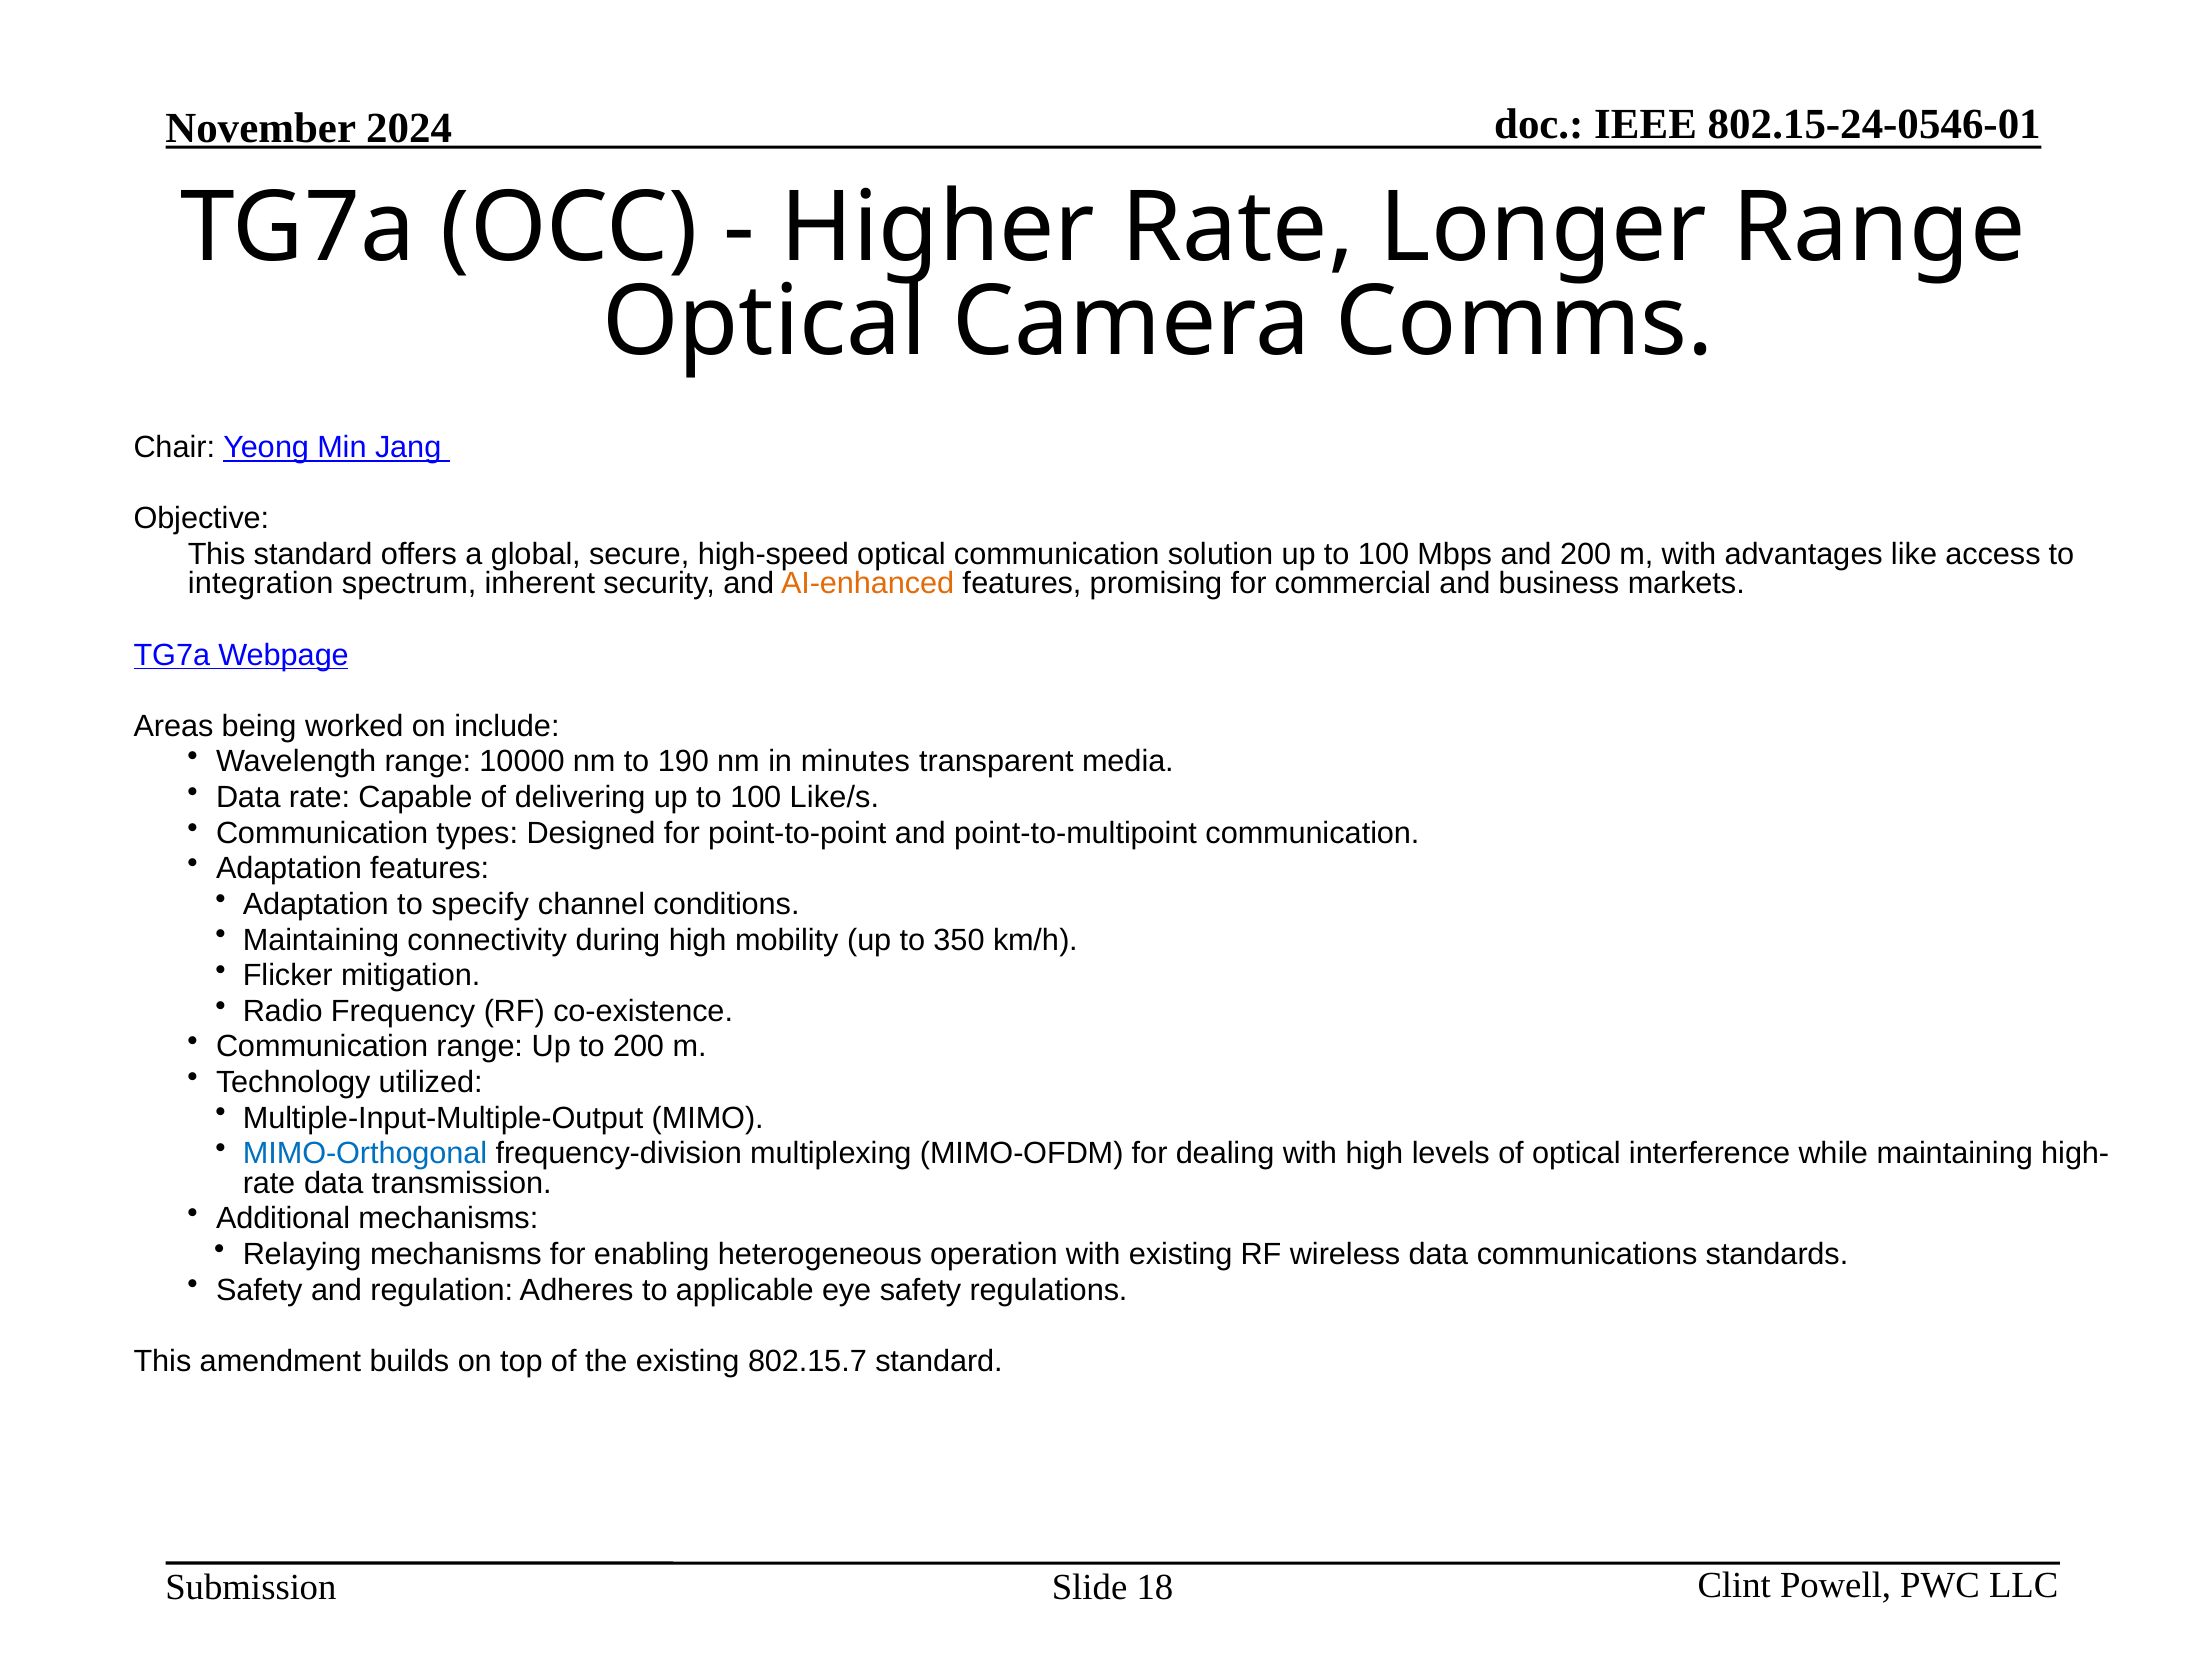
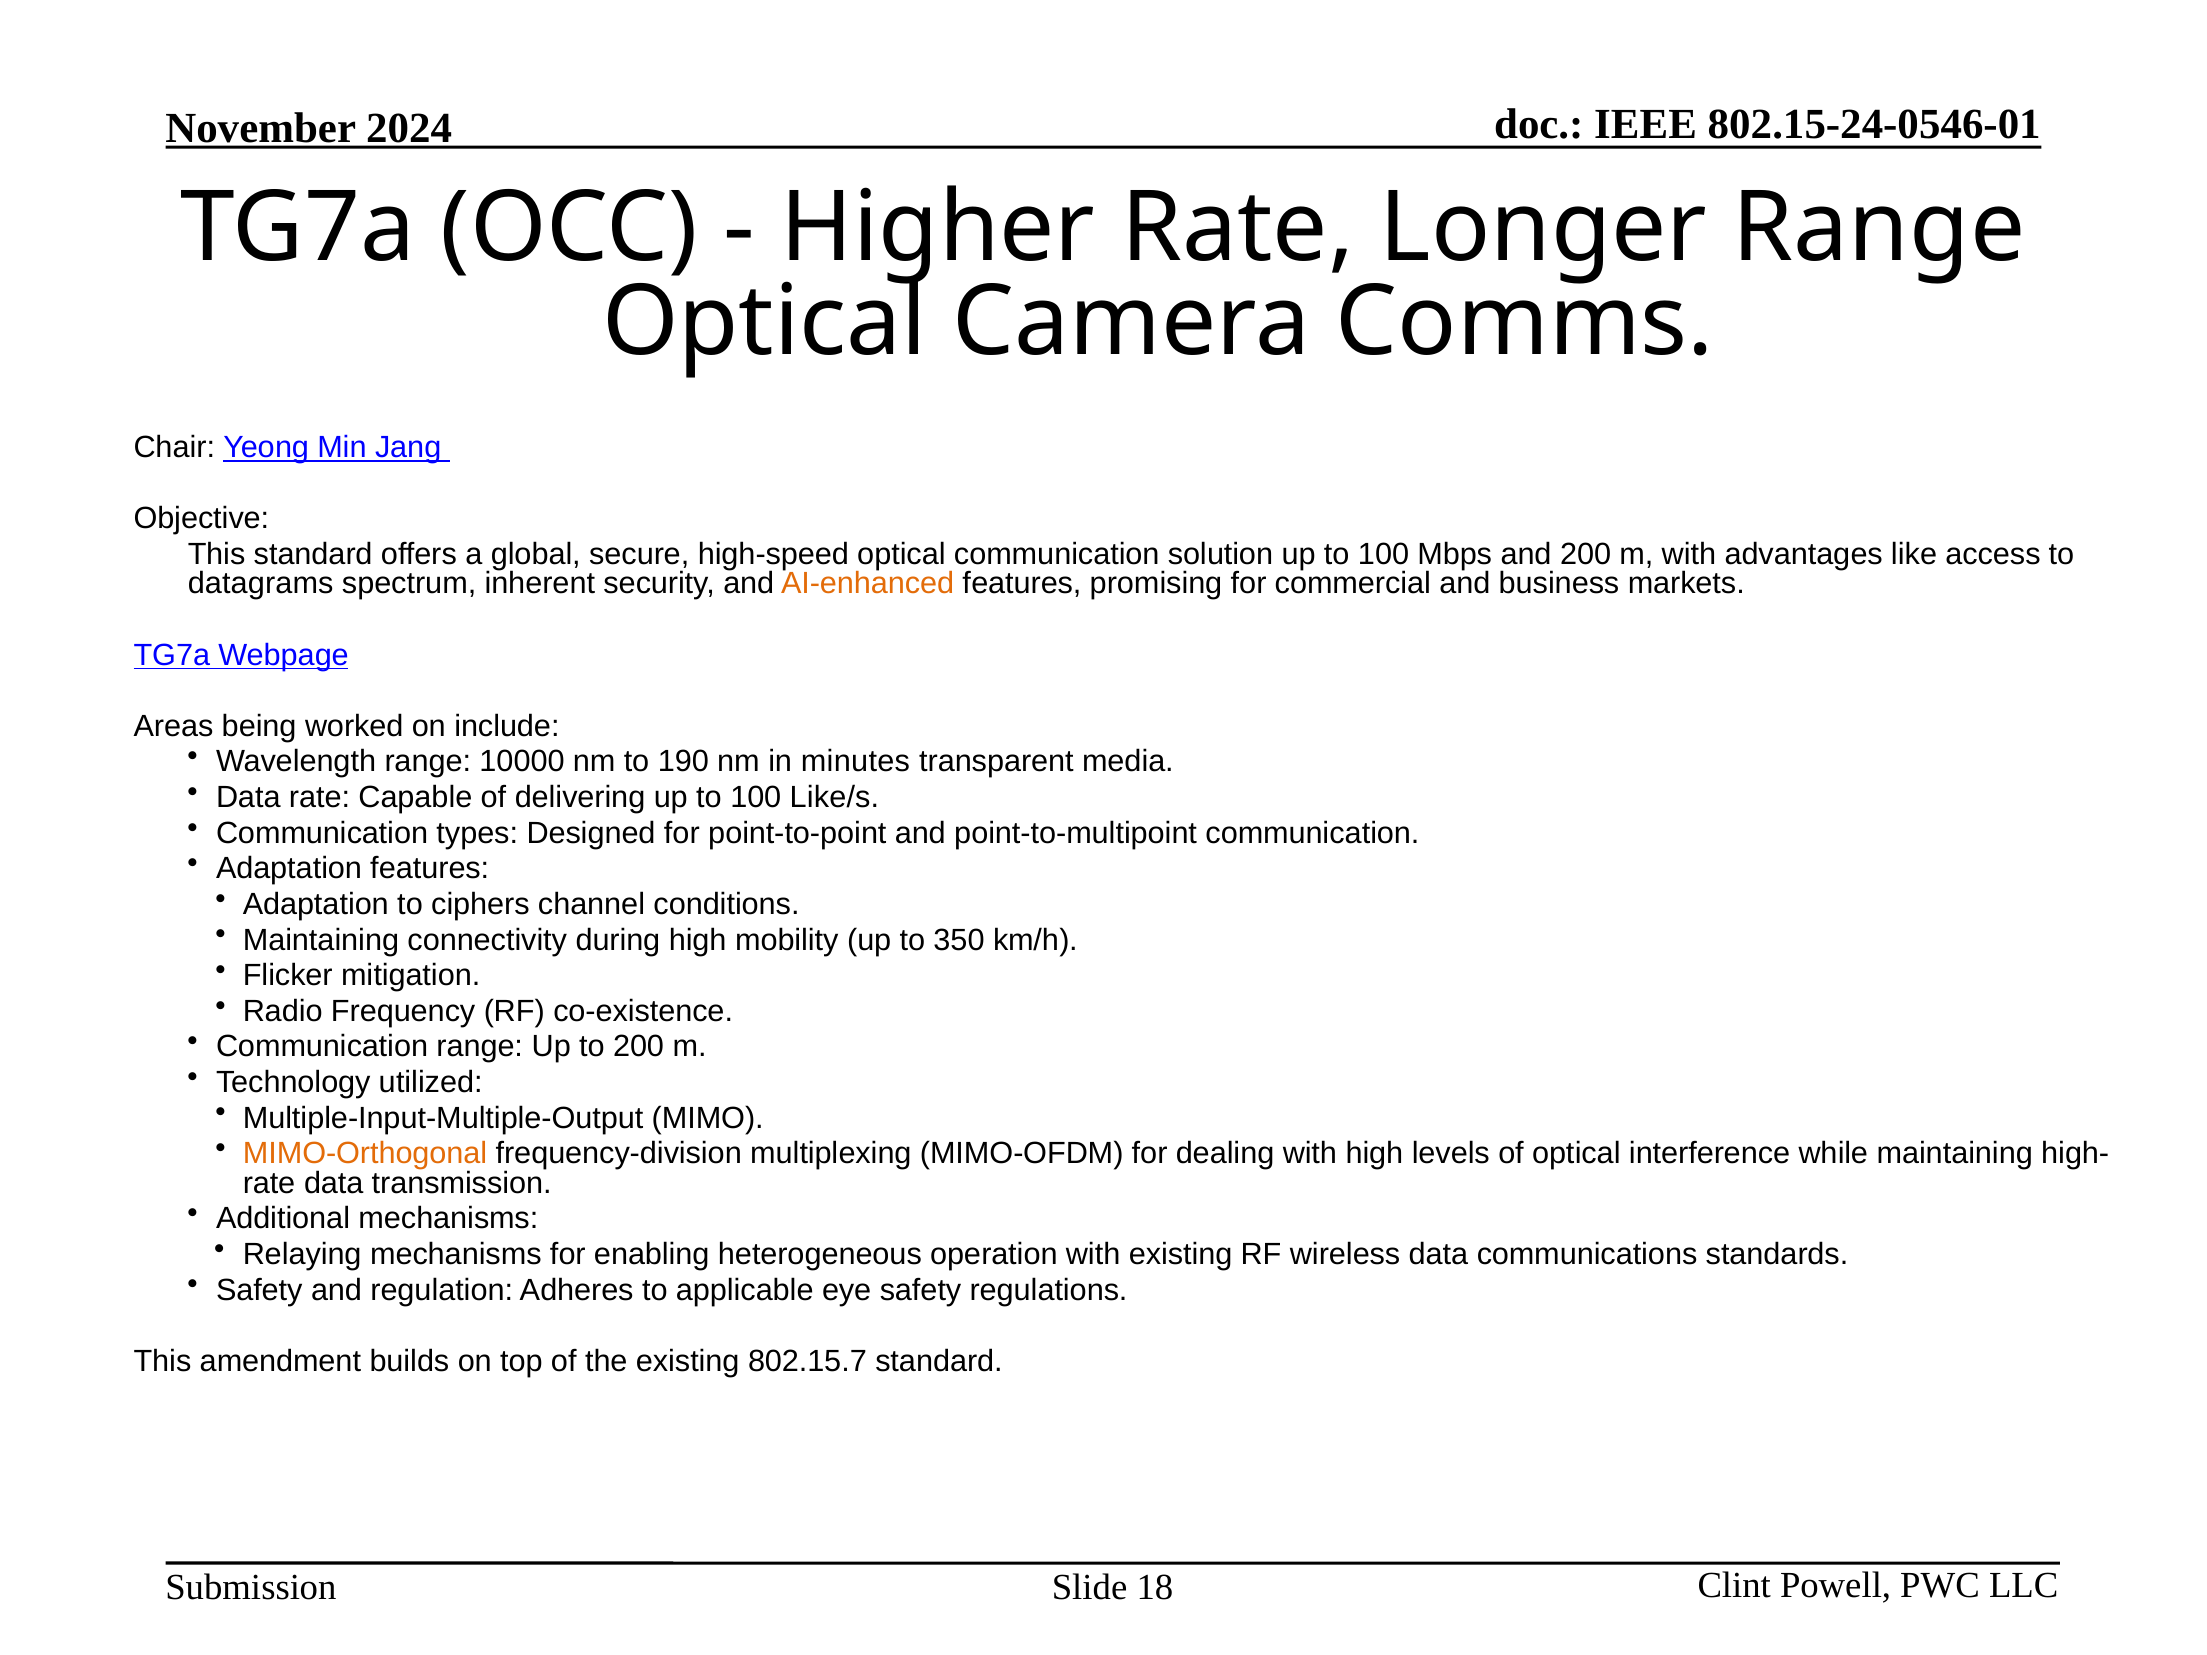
integration: integration -> datagrams (261, 584)
specify: specify -> ciphers (480, 904)
MIMO-Orthogonal colour: blue -> orange (365, 1154)
